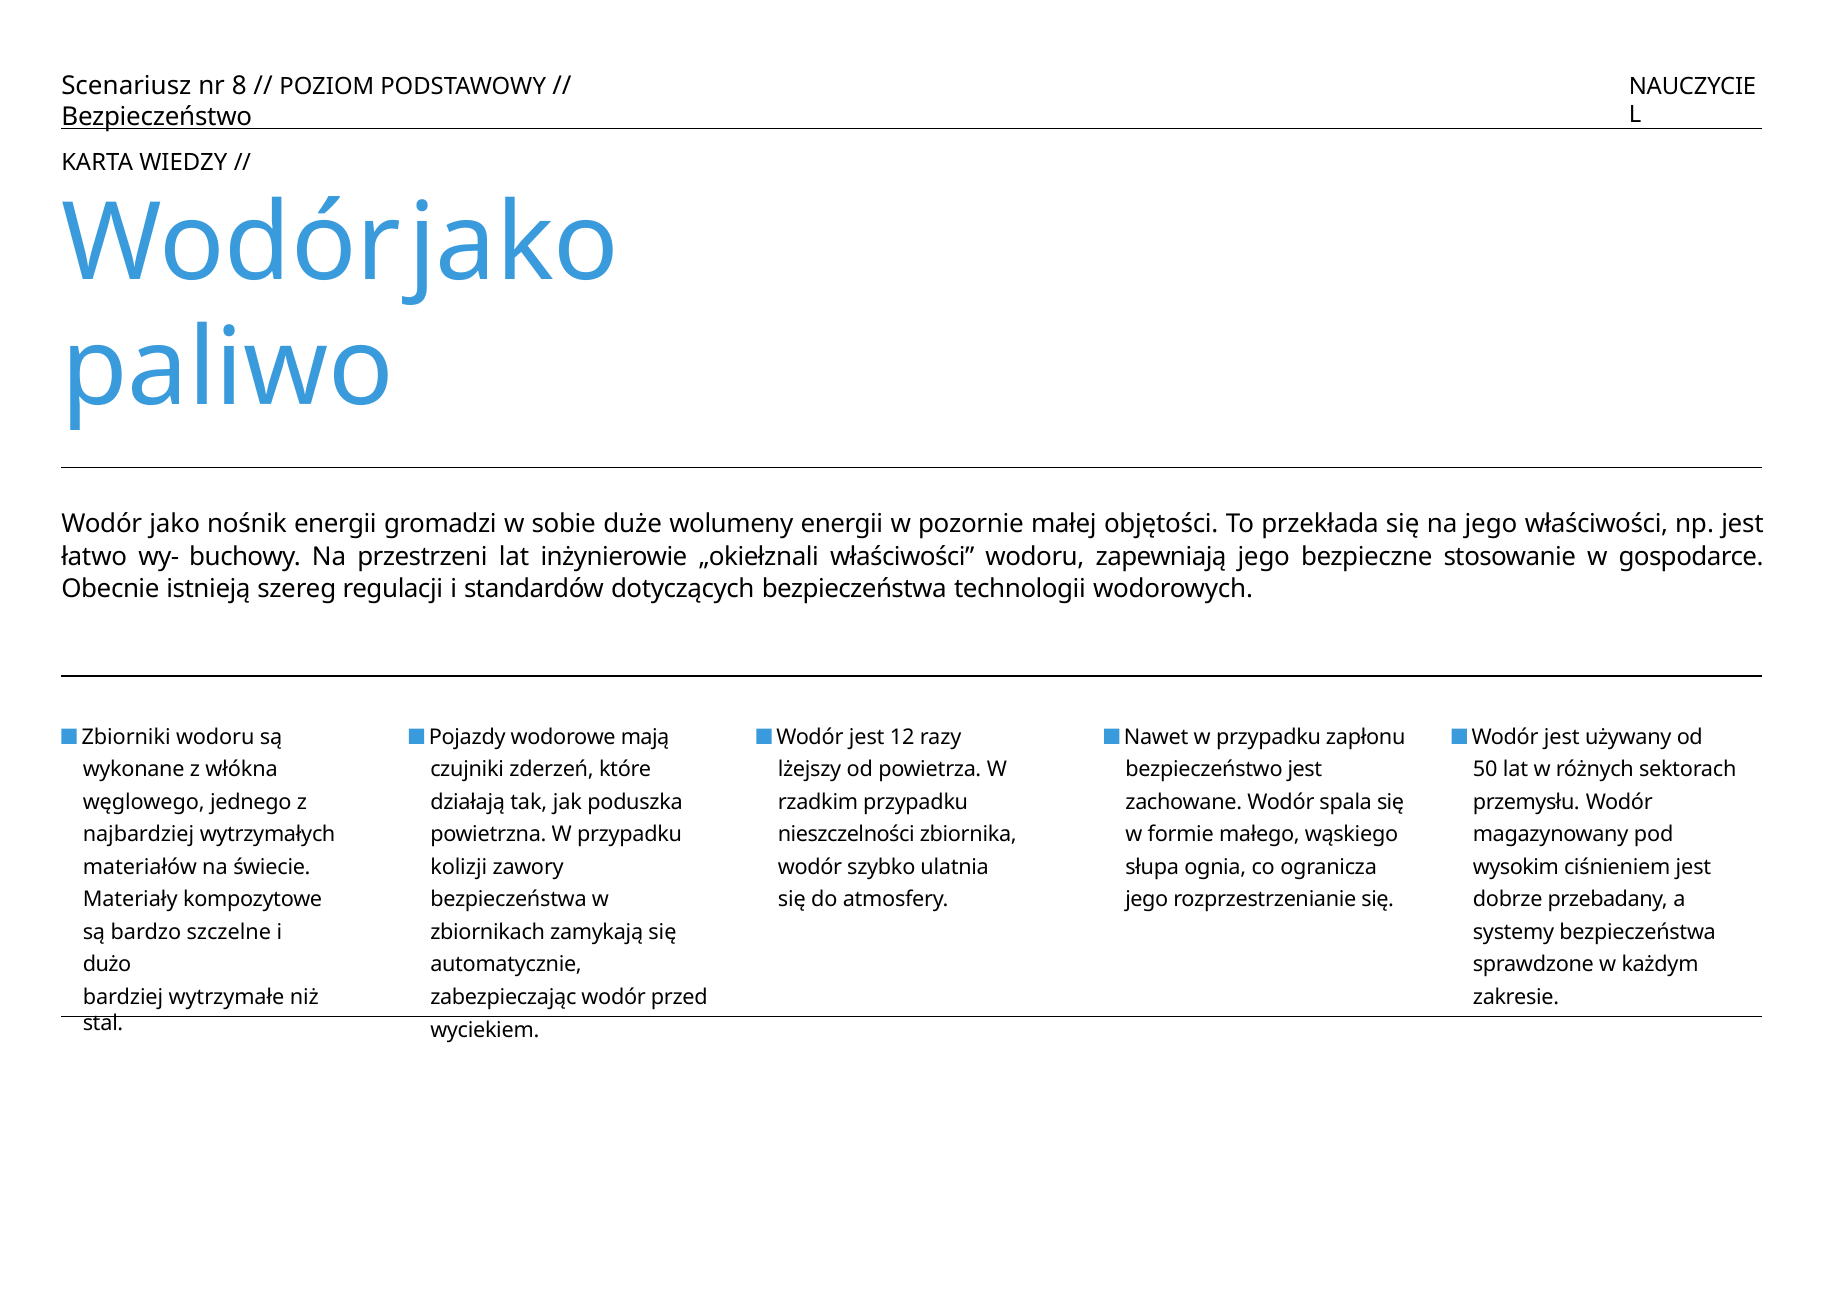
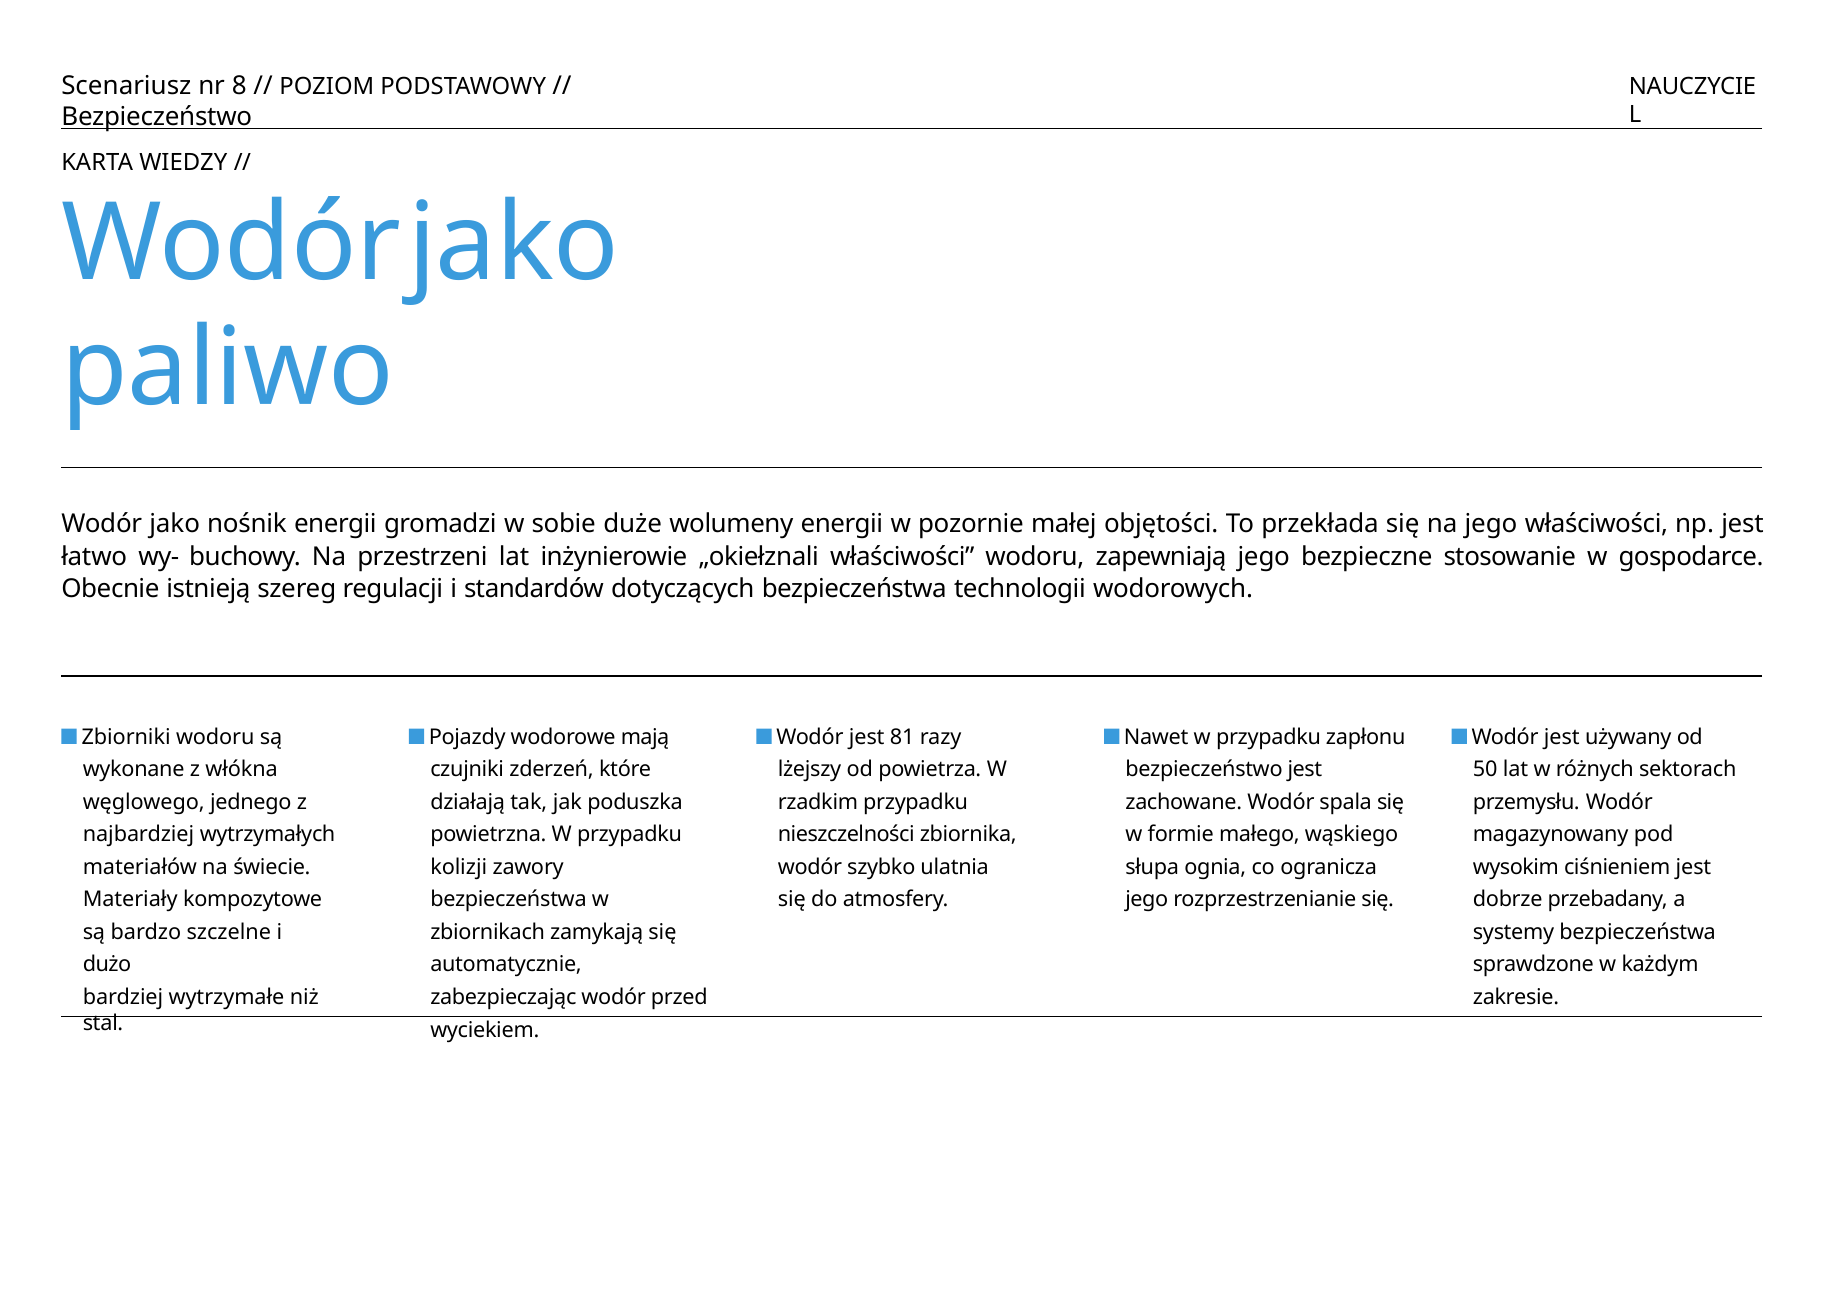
12: 12 -> 81 (902, 737)
